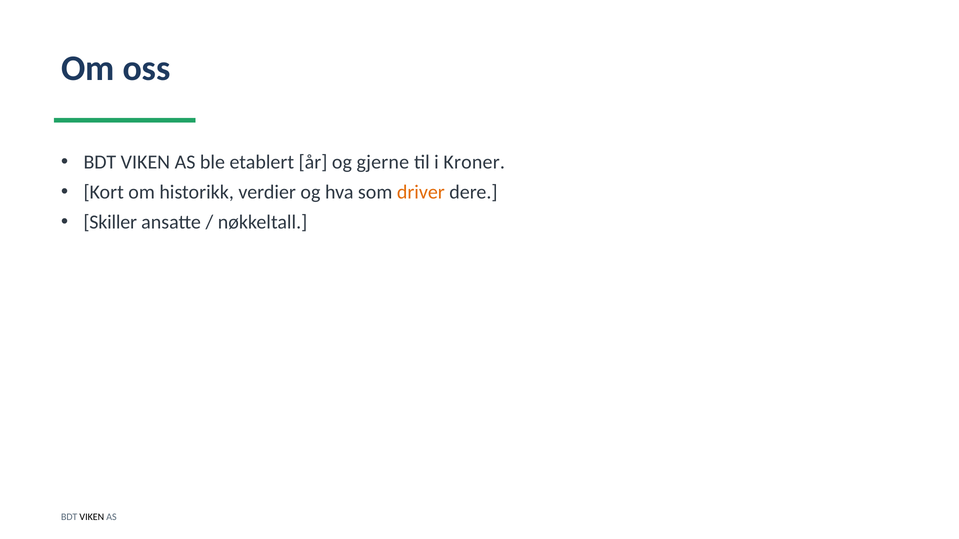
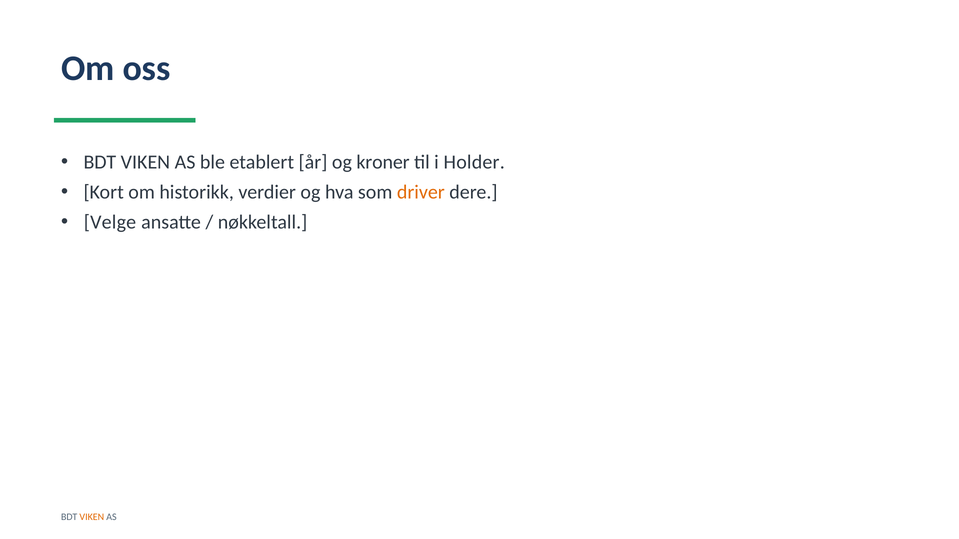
gjerne: gjerne -> kroner (383, 162)
Kroner: Kroner -> Holder (474, 162)
Skiller: Skiller -> Velge (110, 222)
VIKEN colour: black -> orange (92, 518)
